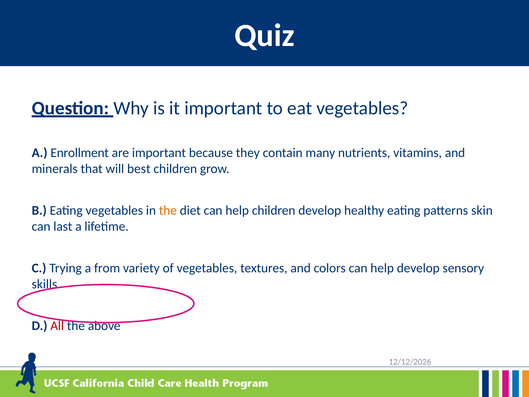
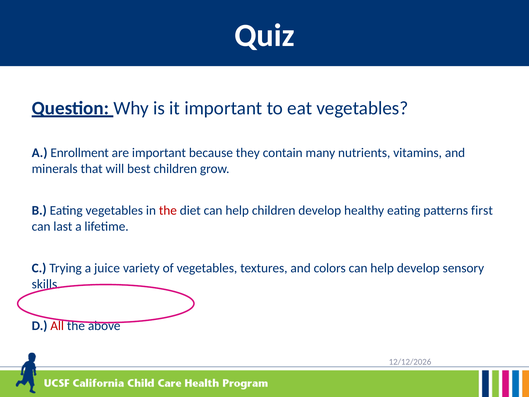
the colour: orange -> red (168, 210)
skin: skin -> first (482, 210)
from: from -> juice (107, 268)
